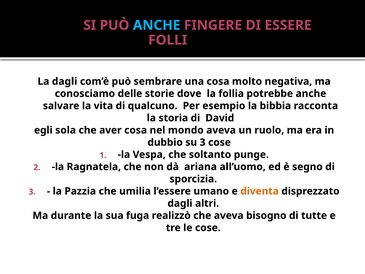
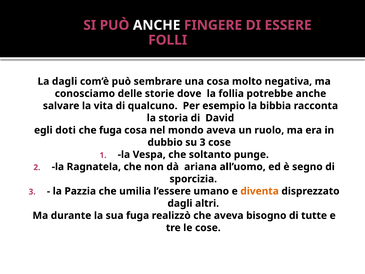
ANCHE colour: light blue -> white (157, 25)
sola: sola -> doti (66, 130)
che aver: aver -> fuga (110, 130)
